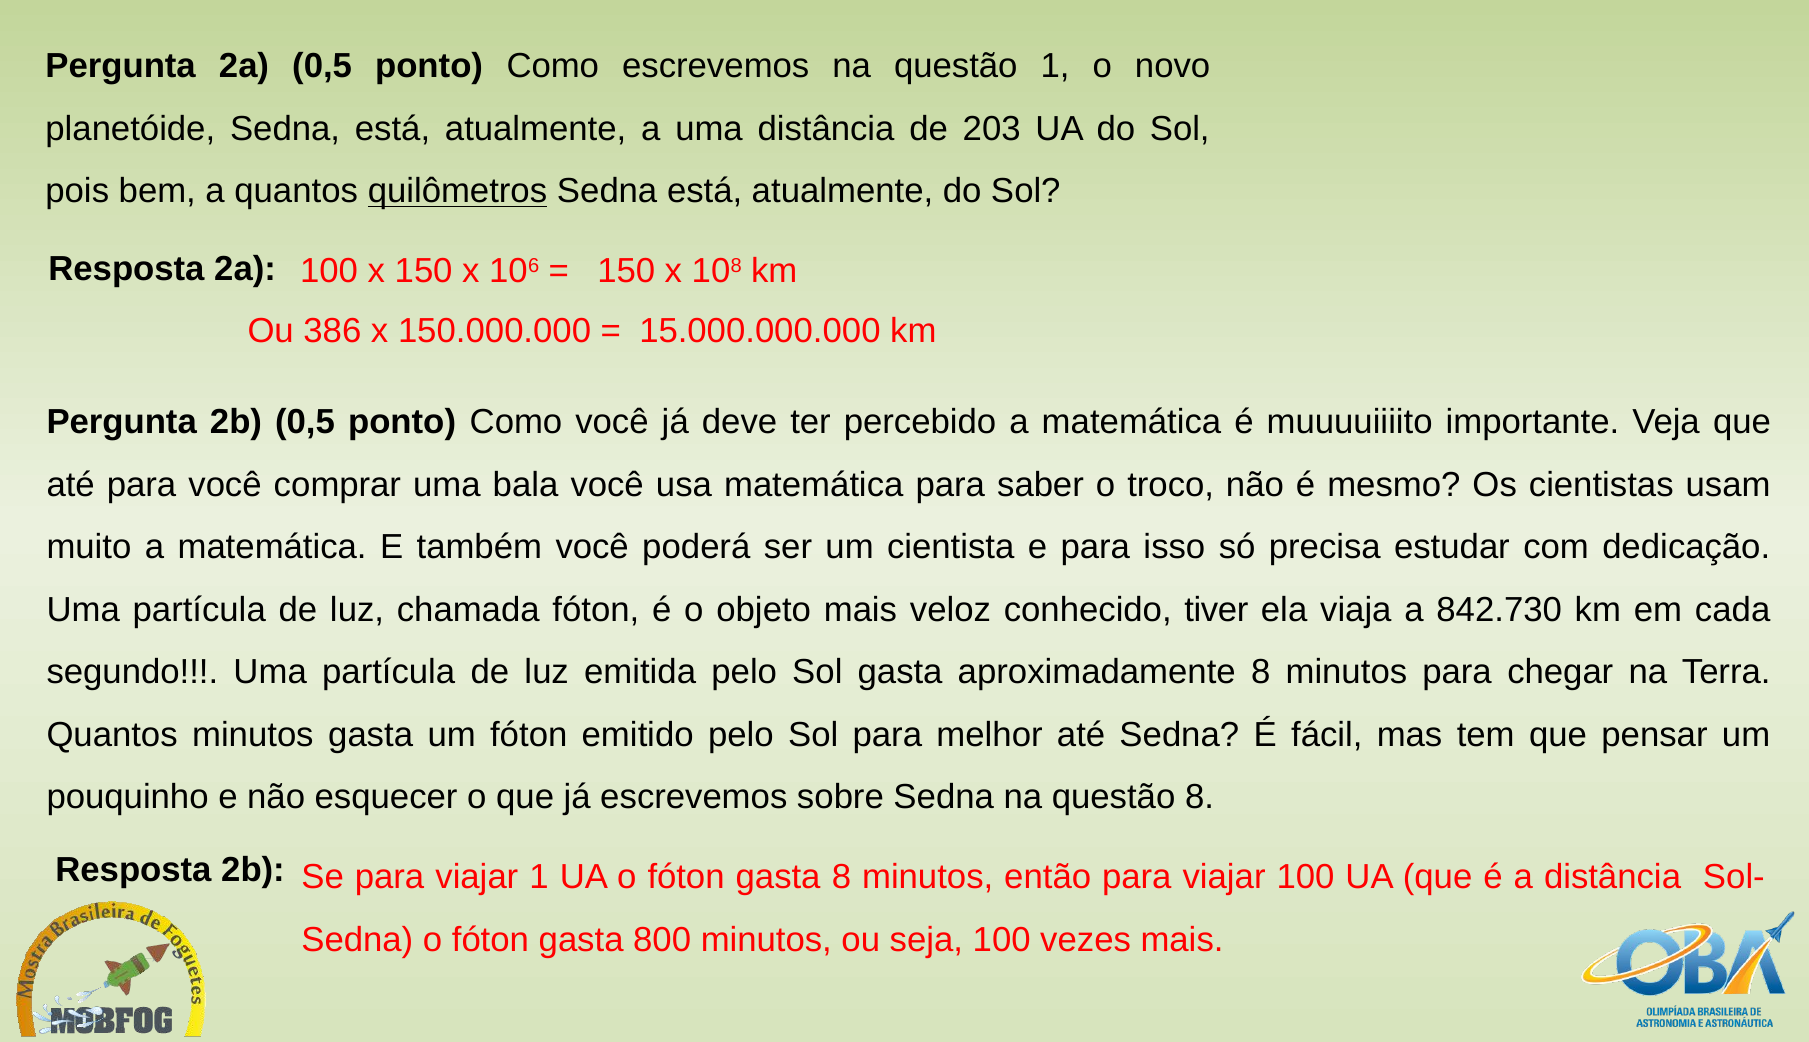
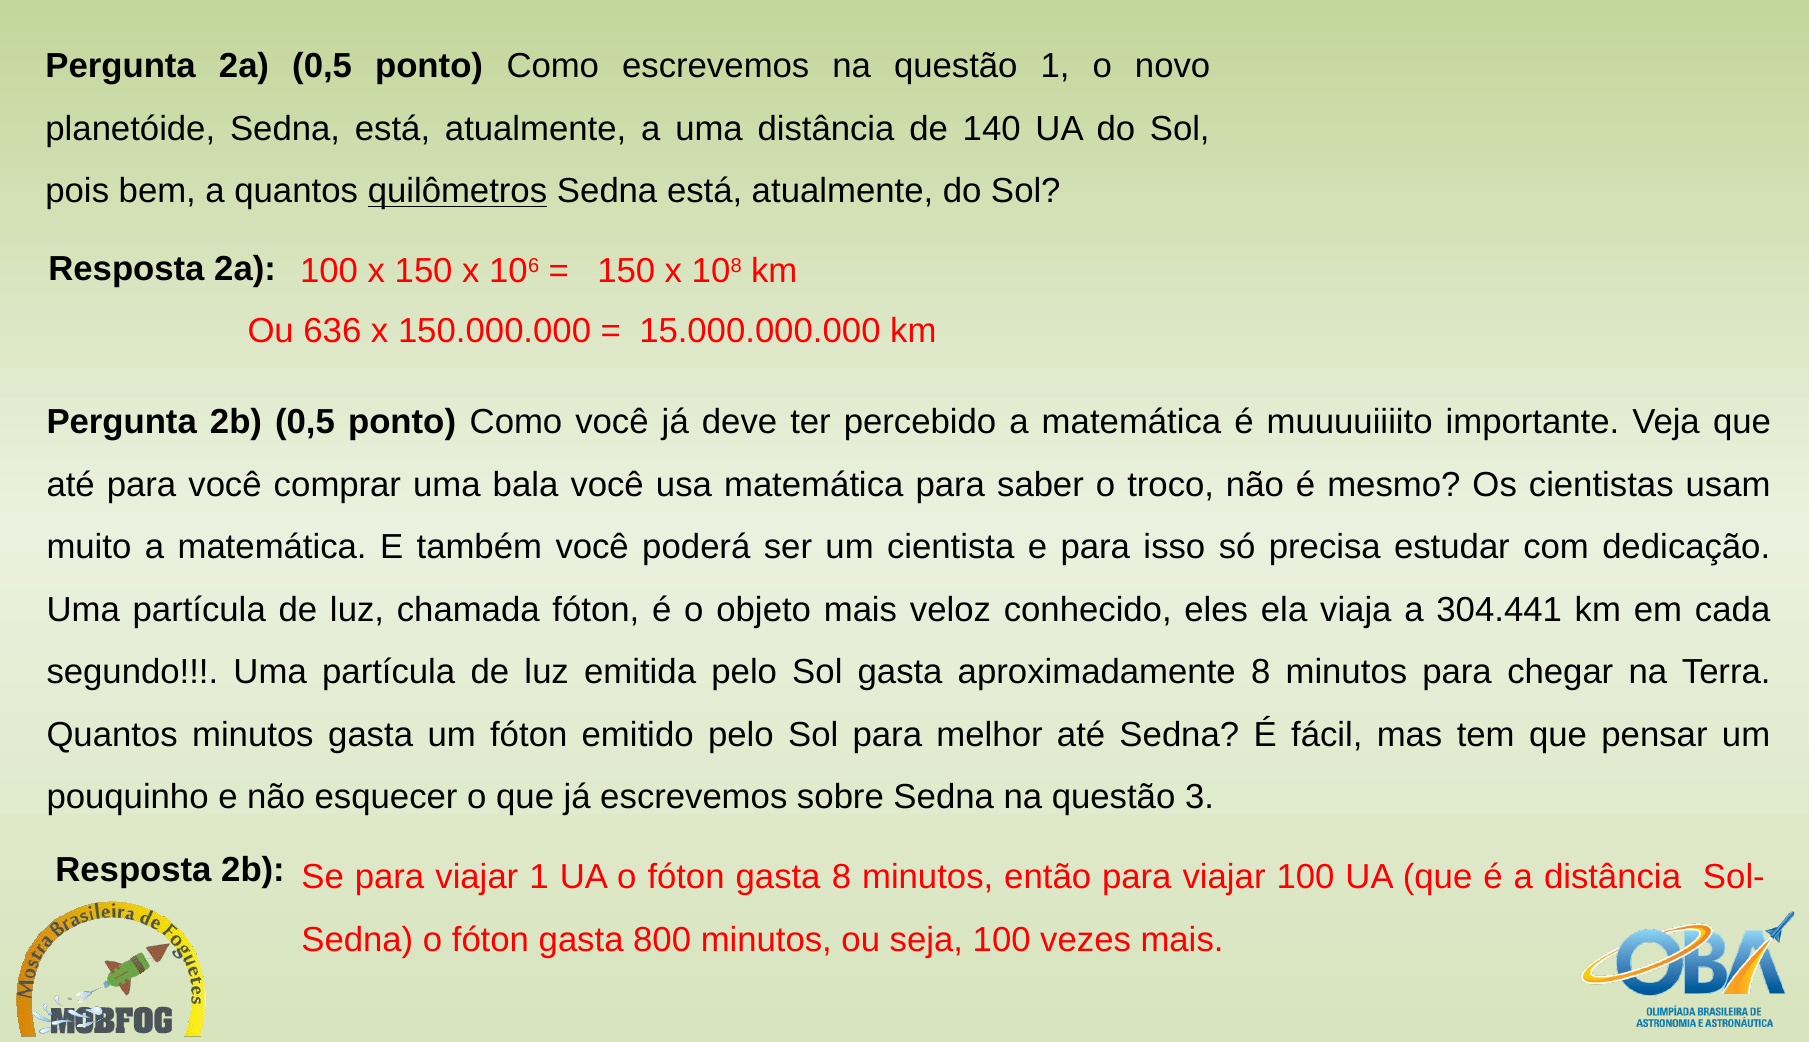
203: 203 -> 140 (992, 129)
386: 386 -> 636 (332, 331)
tiver: tiver -> eles (1216, 610)
842.730: 842.730 -> 304.441 (1499, 610)
questão 8: 8 -> 3 (1200, 798)
